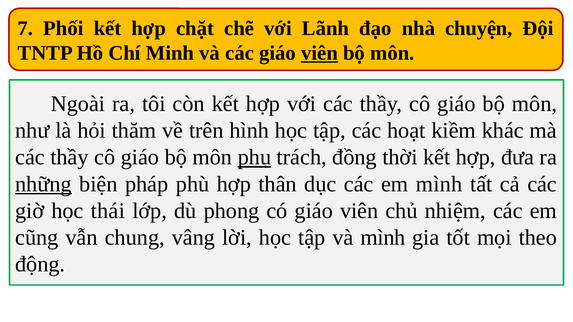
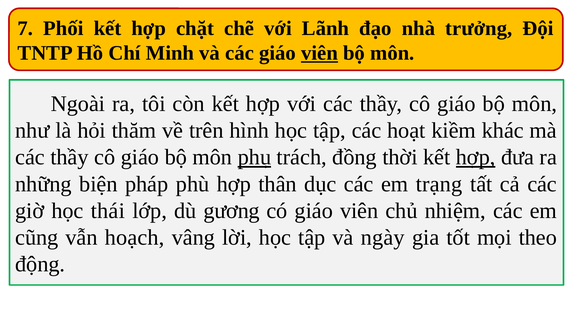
chuyện: chuyện -> trưởng (479, 28)
hợp underline: none -> present (476, 157)
những underline: present -> none (43, 184)
em mình: mình -> trạng (439, 184)
phong: phong -> gương (232, 211)
chung: chung -> hoạch (135, 238)
và mình: mình -> ngày (383, 238)
